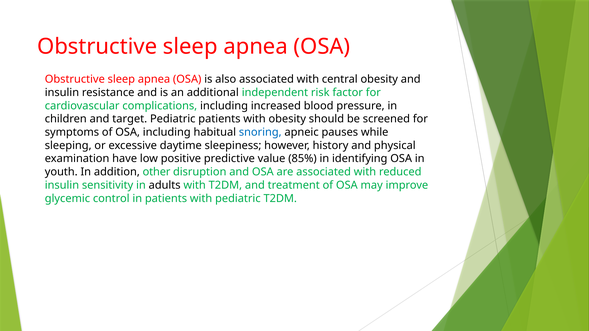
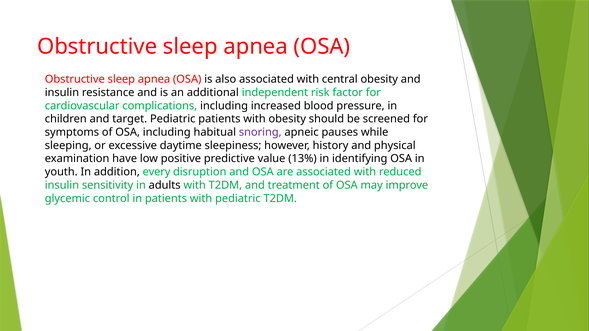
snoring colour: blue -> purple (260, 132)
85%: 85% -> 13% (302, 159)
other: other -> every (157, 172)
